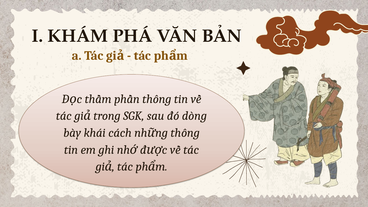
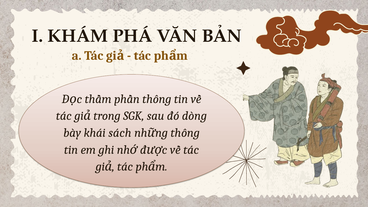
cách: cách -> sách (120, 133)
